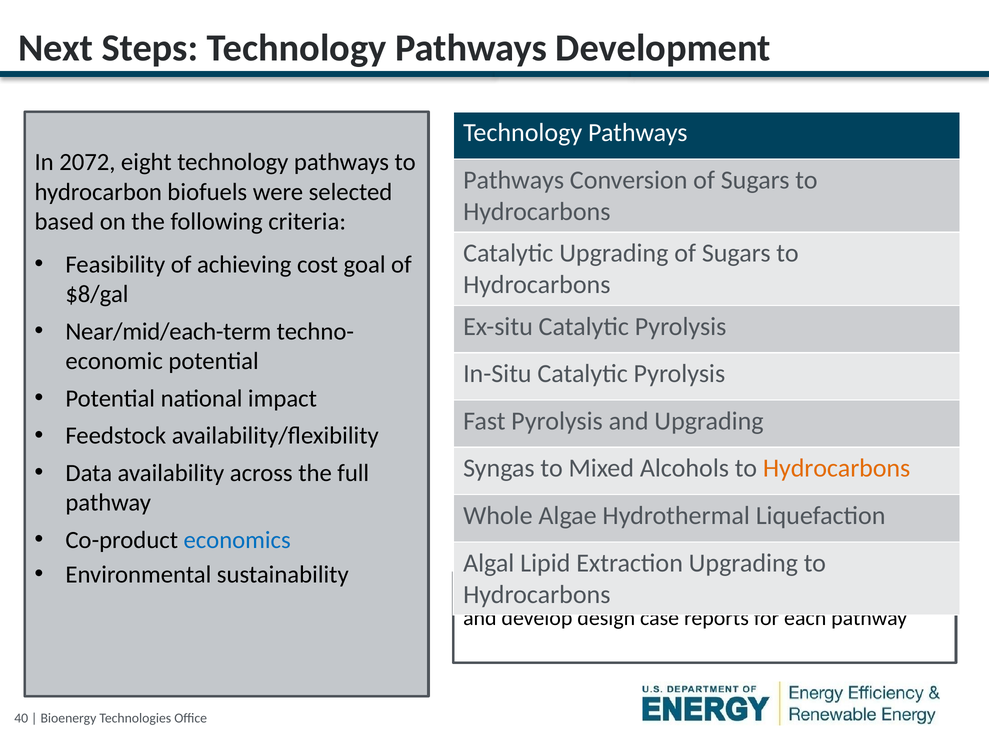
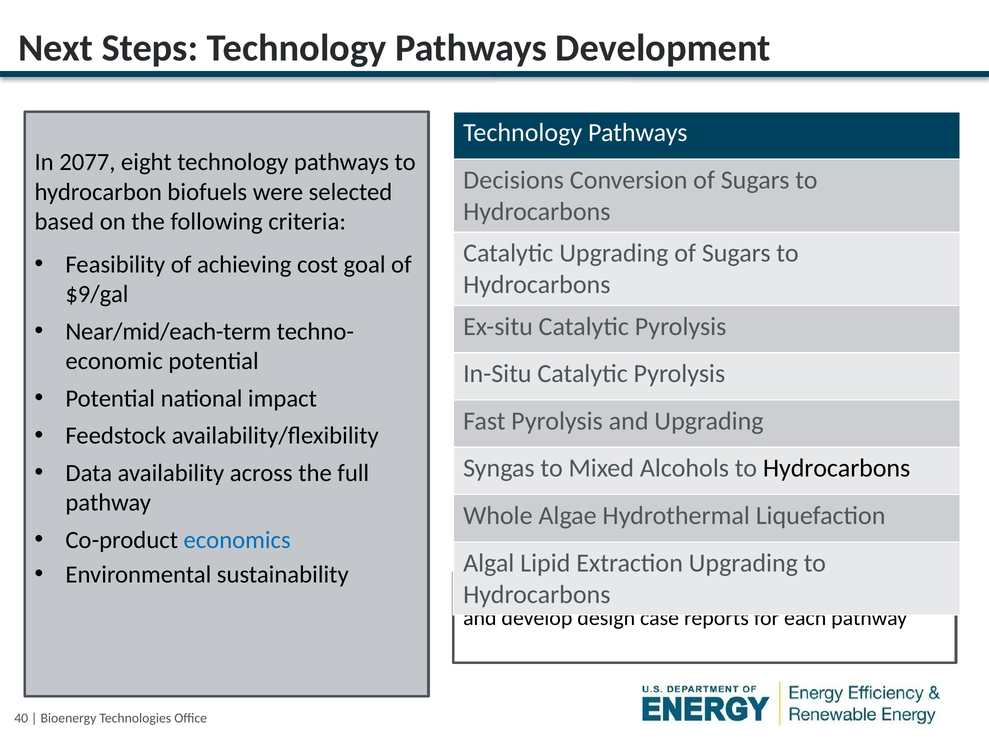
2072: 2072 -> 2077 (87, 162)
Pathways: Pathways -> Decisions (514, 180)
$8/gal: $8/gal -> $9/gal (97, 294)
Hydrocarbons colour: orange -> black (837, 469)
